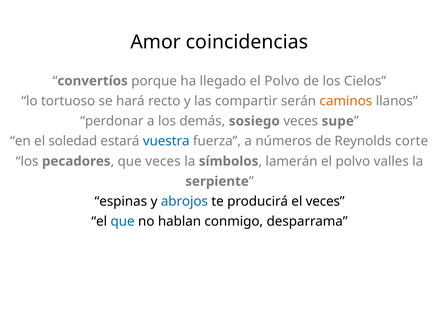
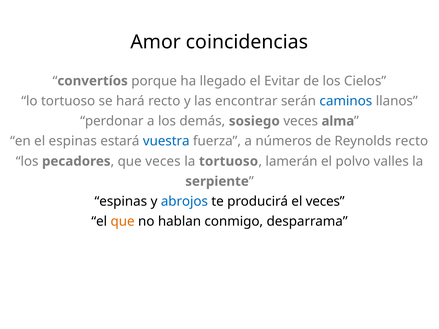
llegado el Polvo: Polvo -> Evitar (282, 81)
compartir: compartir -> encontrar (246, 101)
caminos colour: orange -> blue (346, 101)
supe: supe -> alma (338, 121)
el soledad: soledad -> espinas (73, 141)
Reynolds corte: corte -> recto (412, 141)
la símbolos: símbolos -> tortuoso (229, 161)
que colour: blue -> orange (123, 222)
